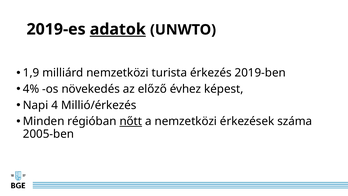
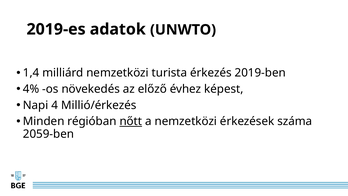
adatok underline: present -> none (118, 29)
1,9: 1,9 -> 1,4 (31, 73)
2005-ben: 2005-ben -> 2059-ben (48, 134)
